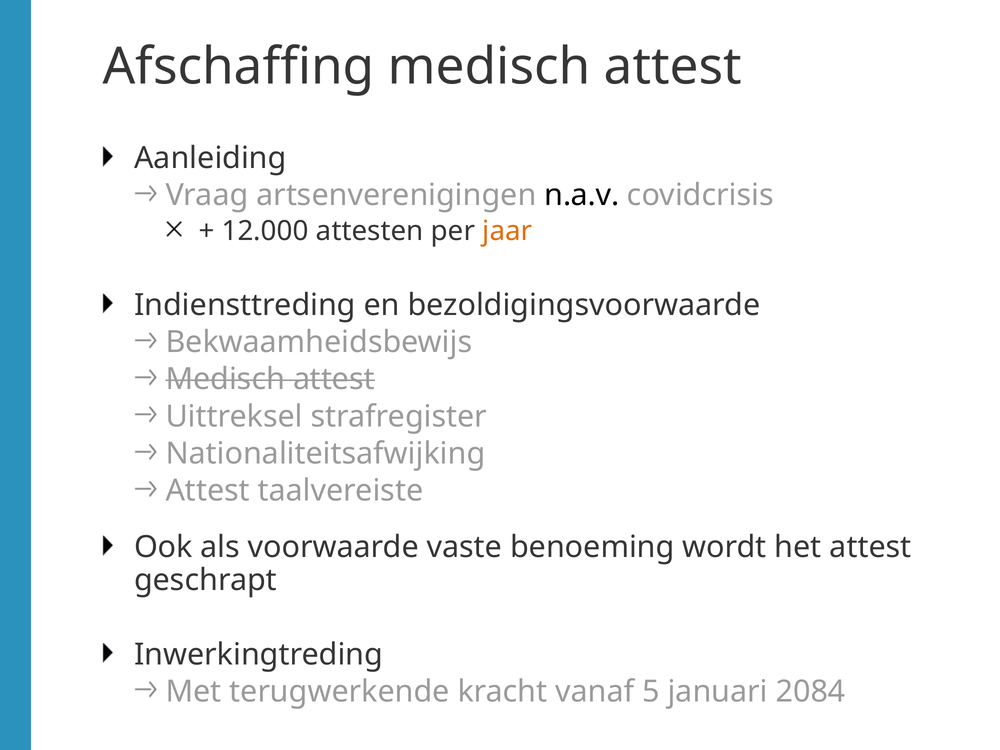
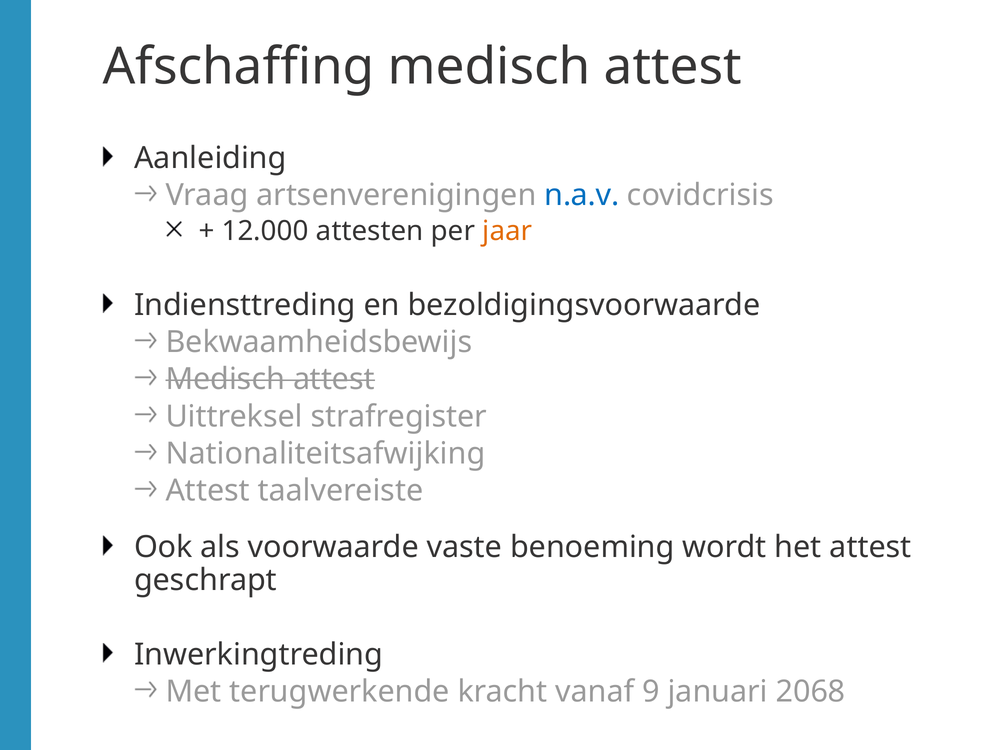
n.a.v colour: black -> blue (582, 195)
5: 5 -> 9 (651, 692)
2084: 2084 -> 2068 (811, 692)
